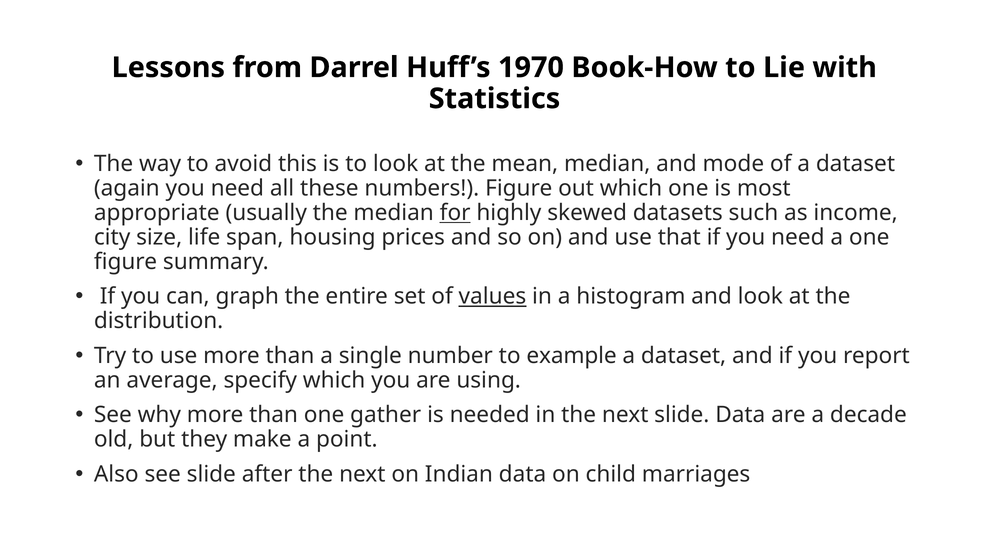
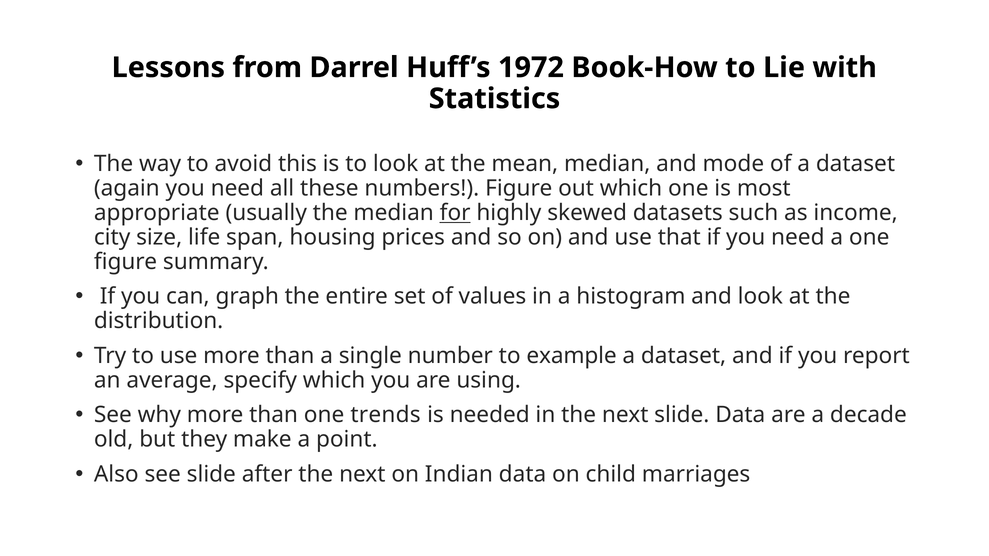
1970: 1970 -> 1972 (531, 68)
values underline: present -> none (492, 297)
gather: gather -> trends (386, 415)
